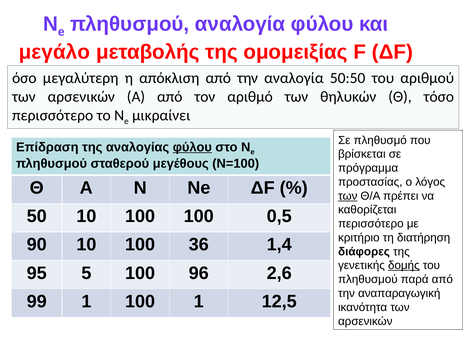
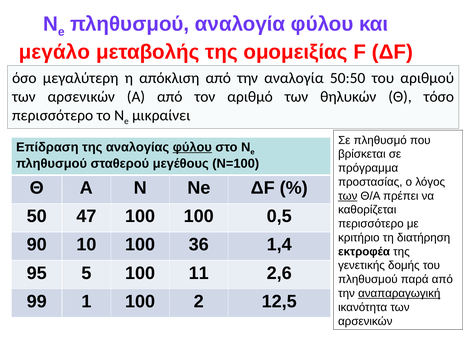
50 10: 10 -> 47 (86, 216)
διάφορες: διάφορες -> εκτροφέα (364, 251)
δομής underline: present -> none (404, 265)
96: 96 -> 11 (199, 273)
αναπαραγωγική underline: none -> present (399, 293)
100 1: 1 -> 2 (199, 301)
